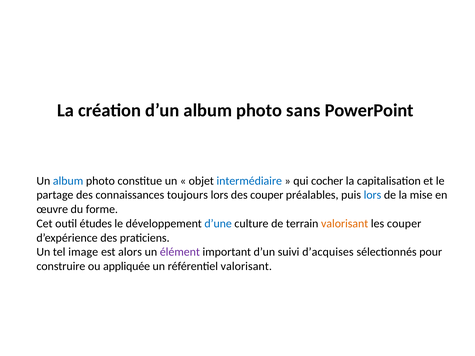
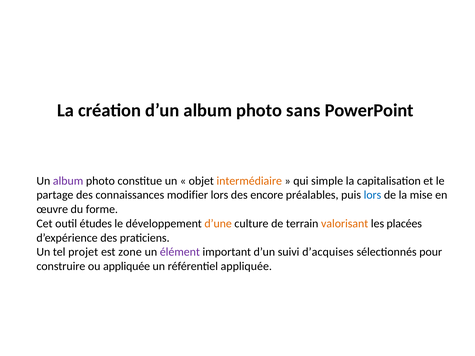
album colour: blue -> purple (68, 181)
intermédiaire colour: blue -> orange (249, 181)
cocher: cocher -> simple (327, 181)
toujours: toujours -> modifier (187, 195)
des couper: couper -> encore (267, 195)
d’une colour: blue -> orange (218, 224)
les couper: couper -> placées (404, 224)
image: image -> projet (83, 252)
alors: alors -> zone (130, 252)
référentiel valorisant: valorisant -> appliquée (246, 266)
